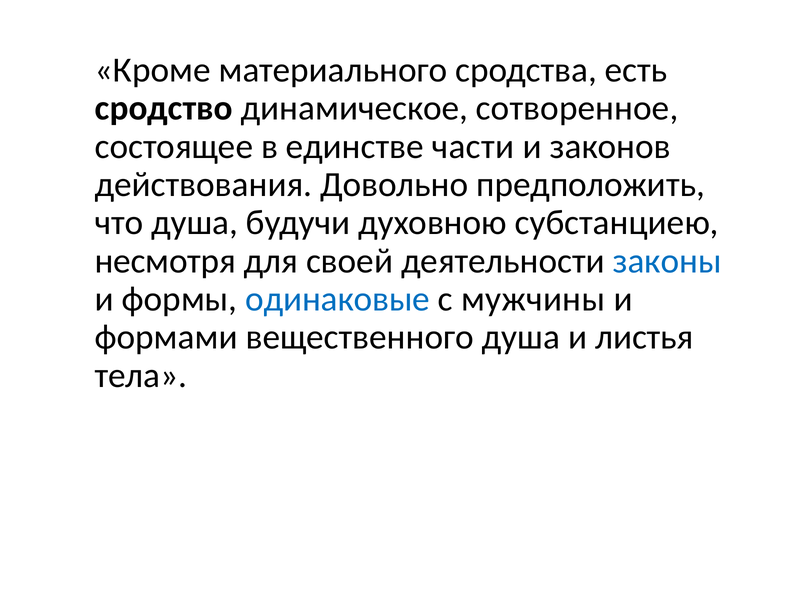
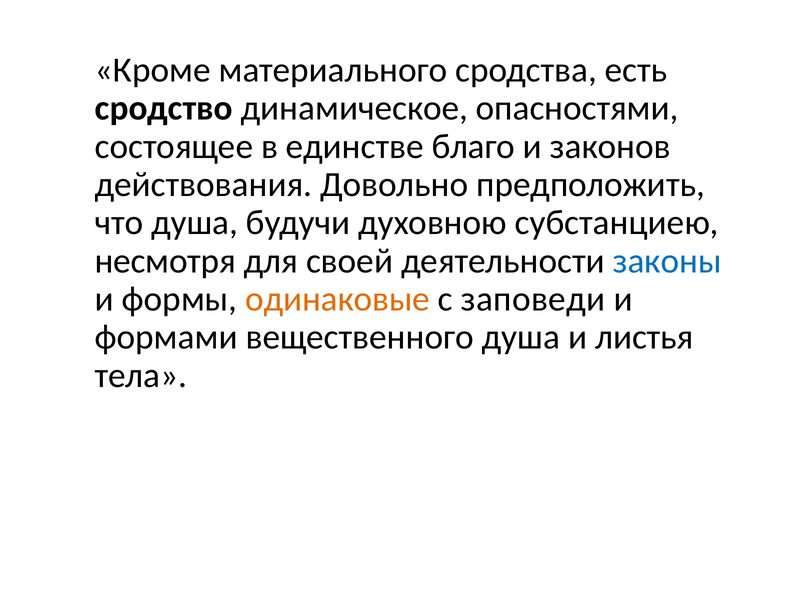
сотворенное: сотворенное -> опасностями (577, 108)
части: части -> благо (473, 146)
одинаковые colour: blue -> orange (338, 299)
мужчины: мужчины -> заповеди (533, 299)
